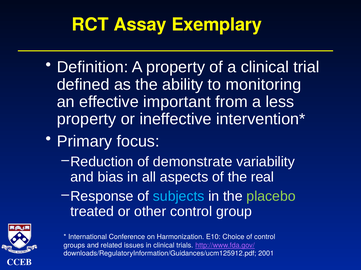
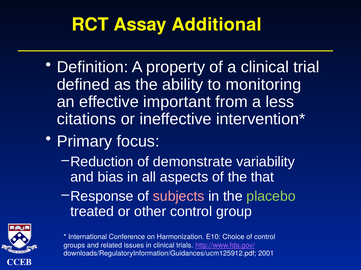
Exemplary: Exemplary -> Additional (217, 25)
property: property -> citations (87, 119)
real: real -> that (262, 177)
subjects colour: light blue -> pink (179, 197)
